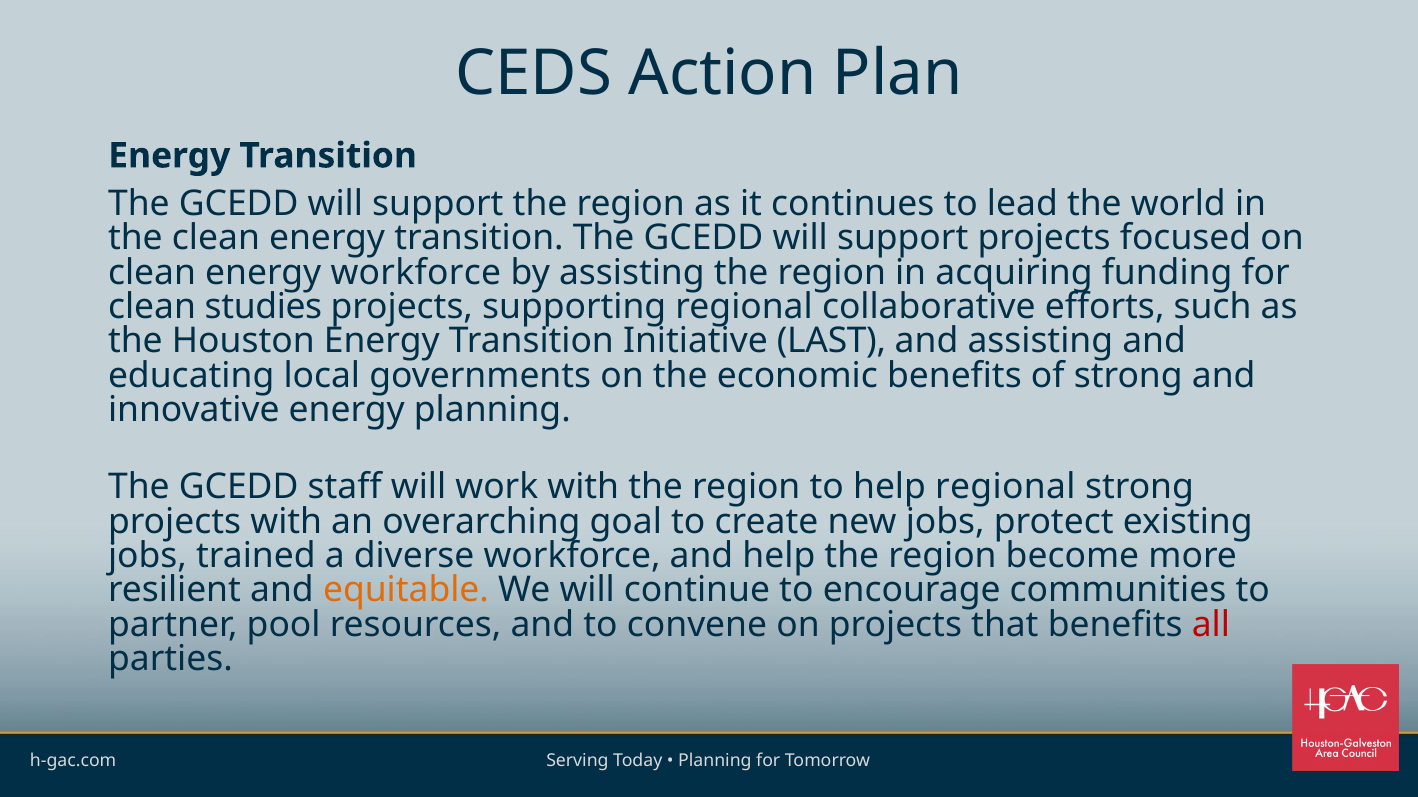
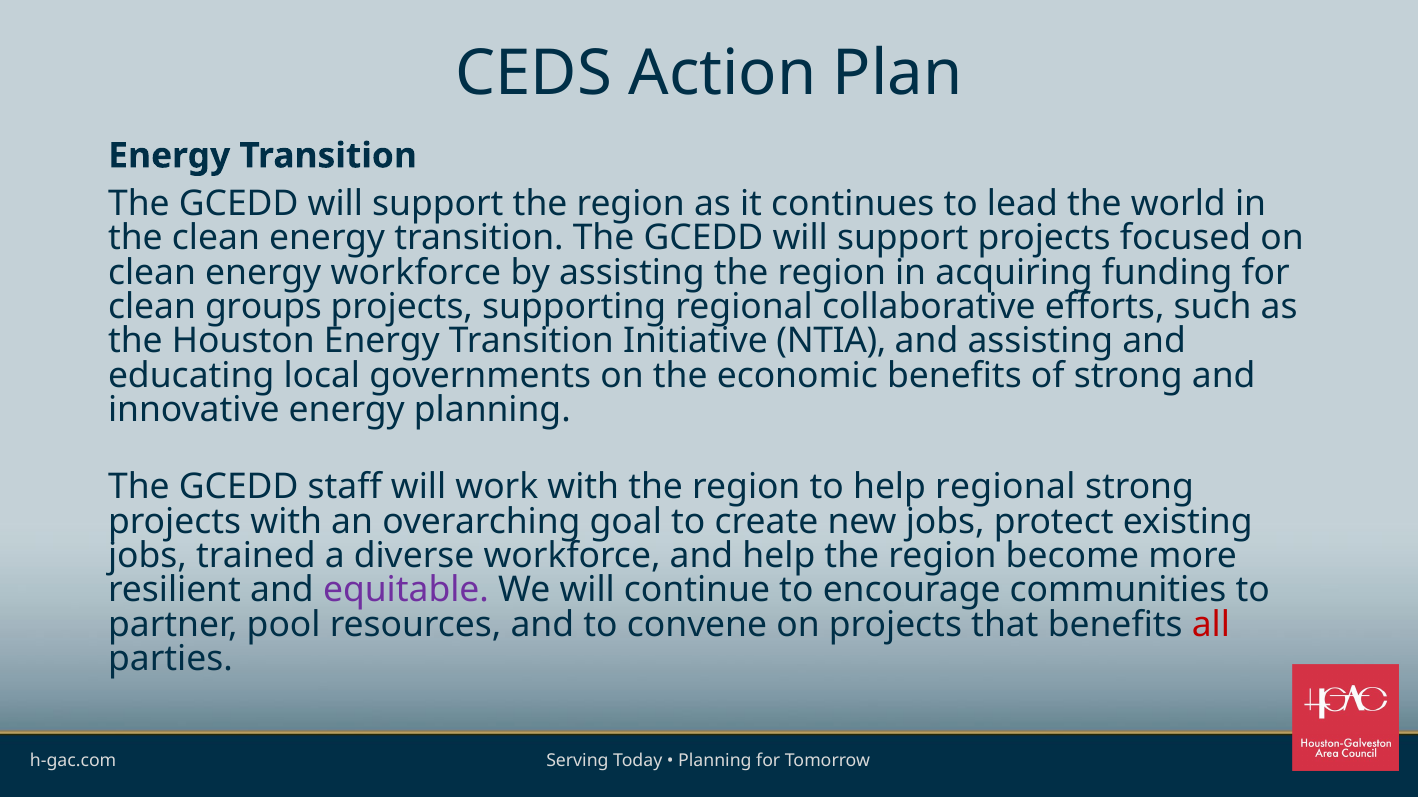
studies: studies -> groups (263, 307)
LAST: LAST -> NTIA (831, 341)
equitable colour: orange -> purple (406, 591)
